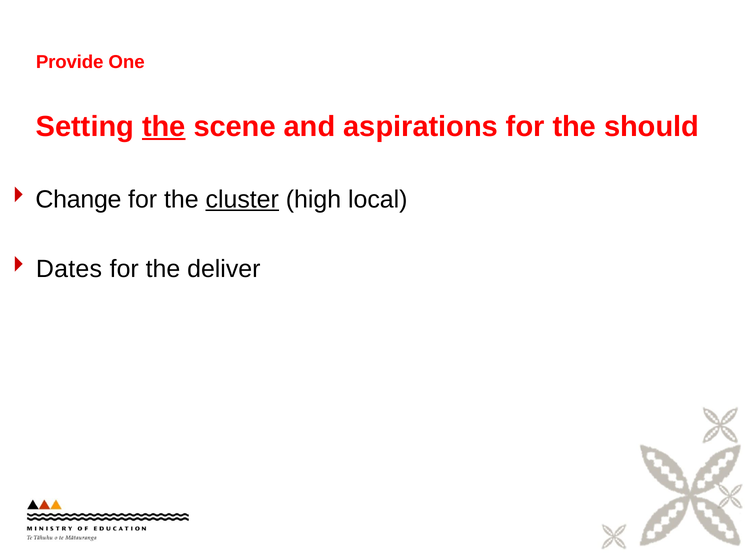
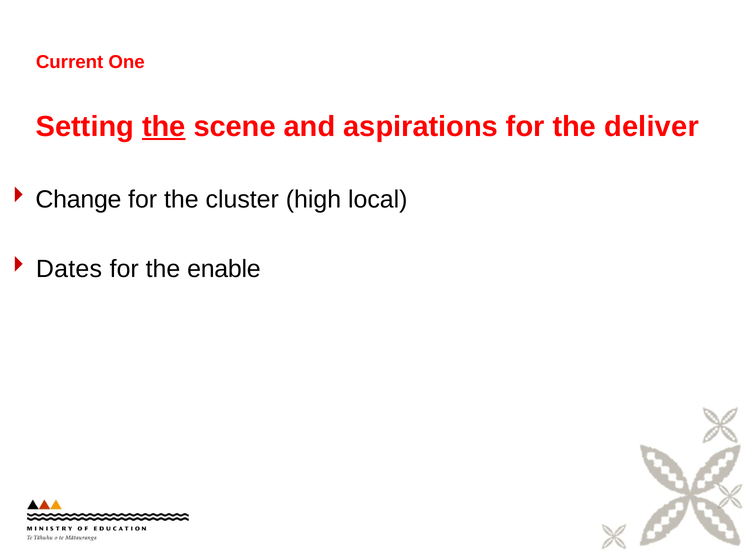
Provide: Provide -> Current (70, 62)
should: should -> deliver (652, 127)
cluster underline: present -> none (242, 200)
deliver: deliver -> enable (224, 269)
